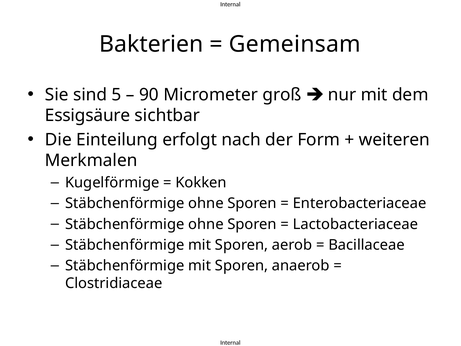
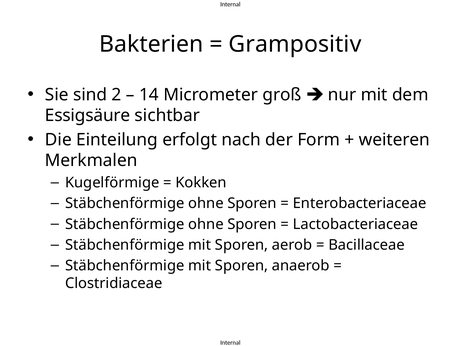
Gemeinsam: Gemeinsam -> Grampositiv (295, 44)
5: 5 -> 2 (117, 95)
90: 90 -> 14 (149, 95)
